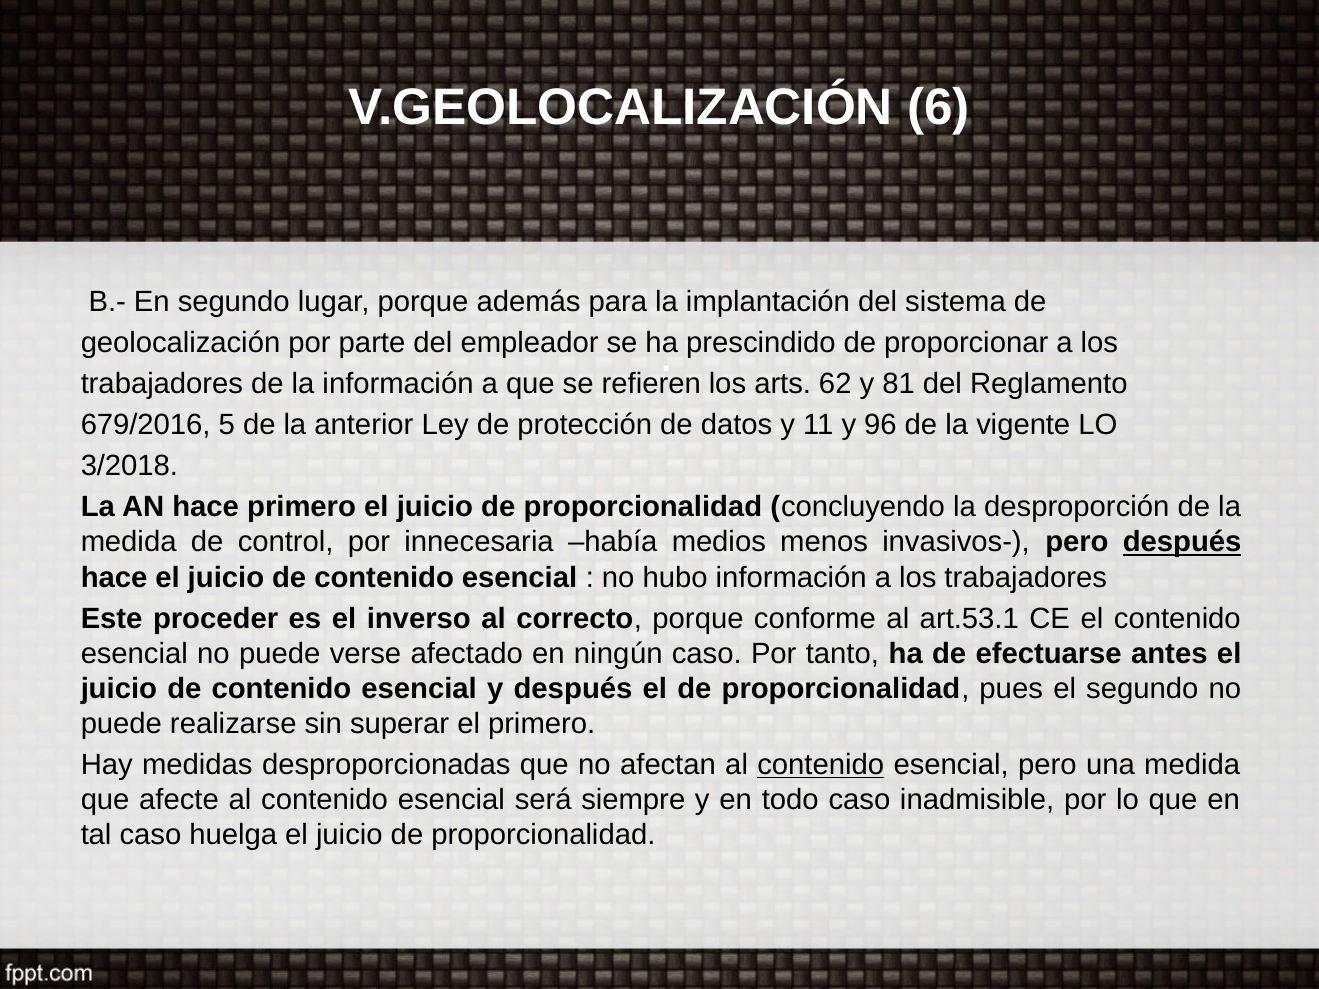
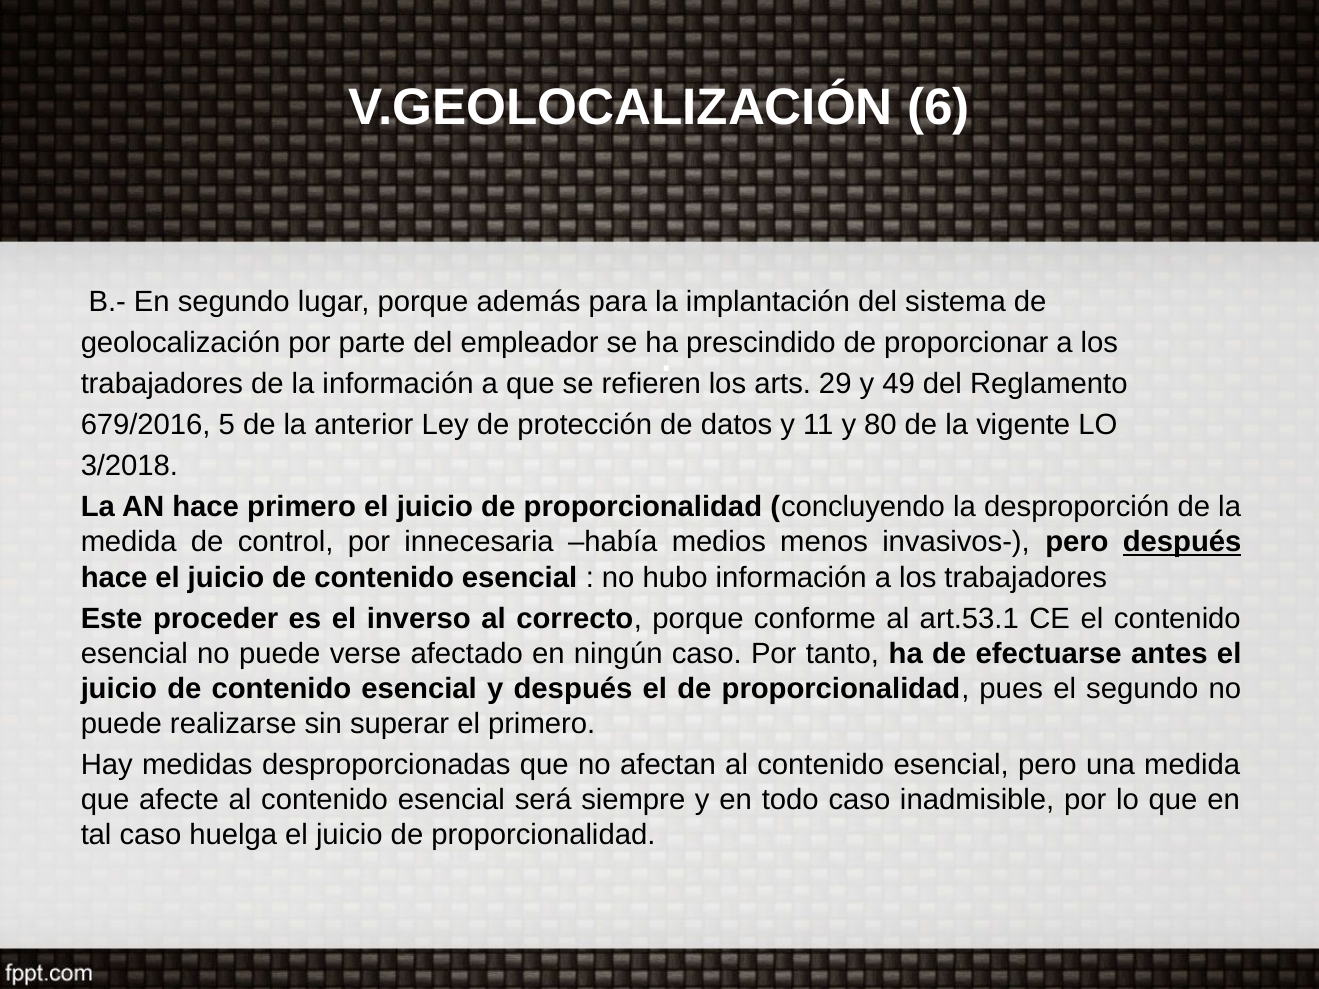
62: 62 -> 29 (835, 384)
81: 81 -> 49 (899, 384)
96: 96 -> 80 (880, 425)
contenido underline: present -> none (821, 765)
